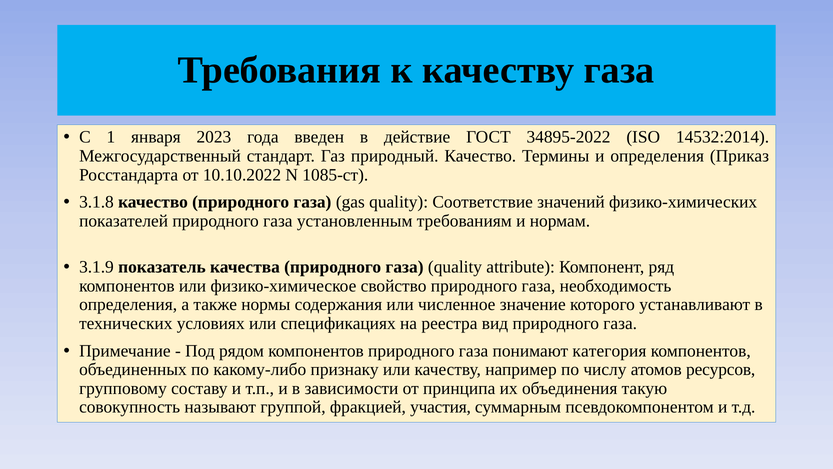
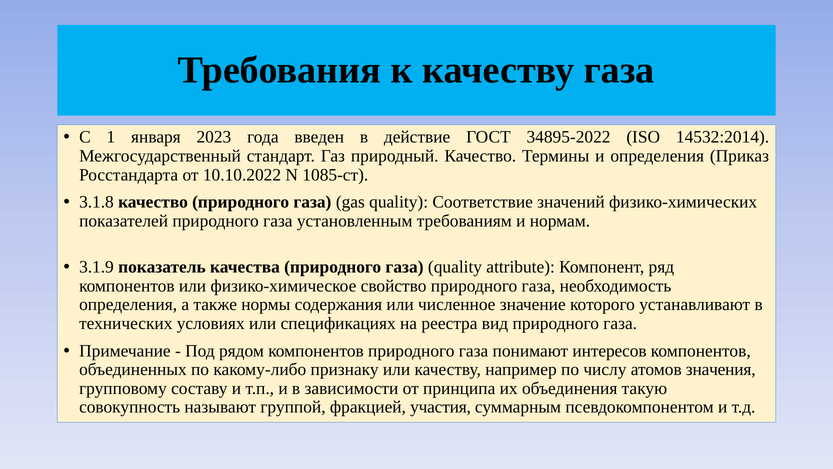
категория: категория -> интересов (610, 351)
ресурсов: ресурсов -> значения (721, 369)
